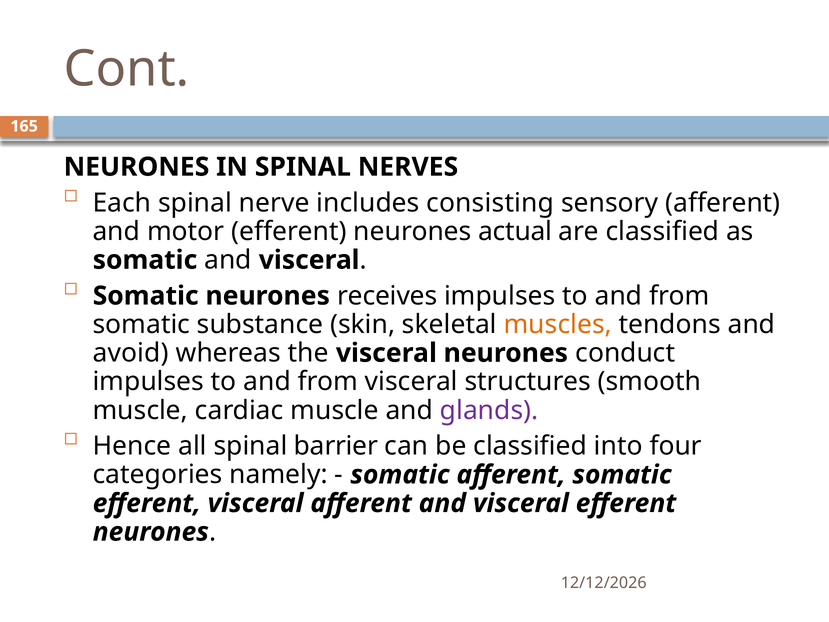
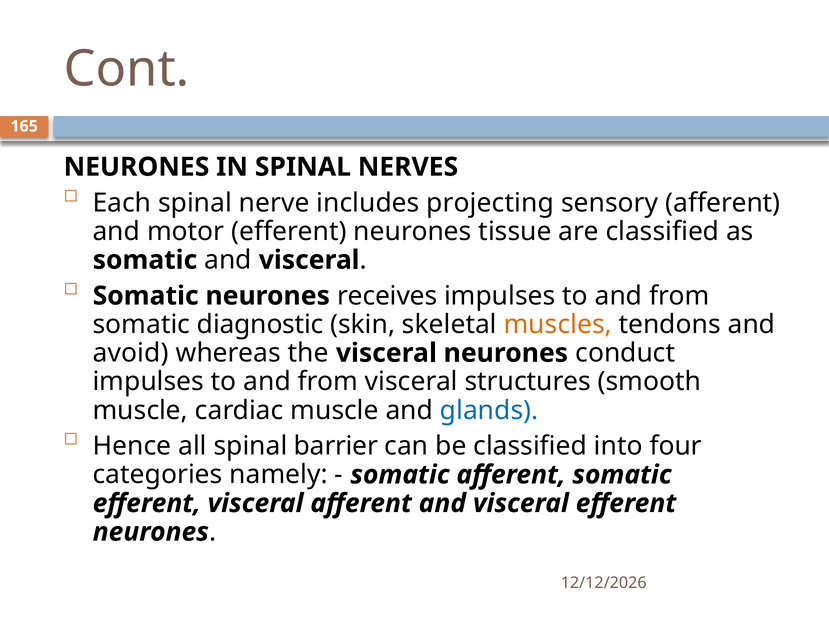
consisting: consisting -> projecting (490, 203)
actual: actual -> tissue (515, 231)
substance: substance -> diagnostic (260, 324)
glands colour: purple -> blue (489, 410)
